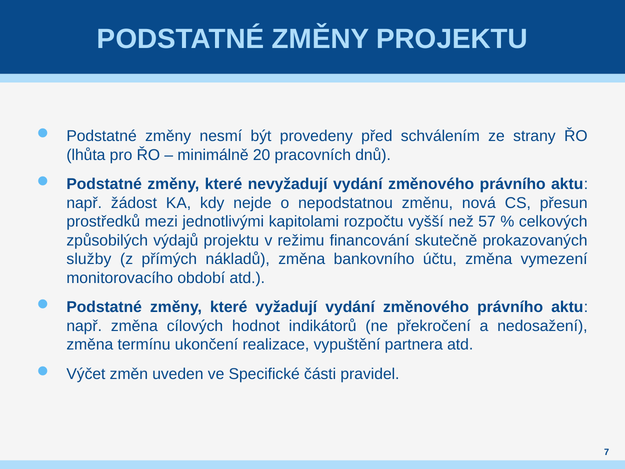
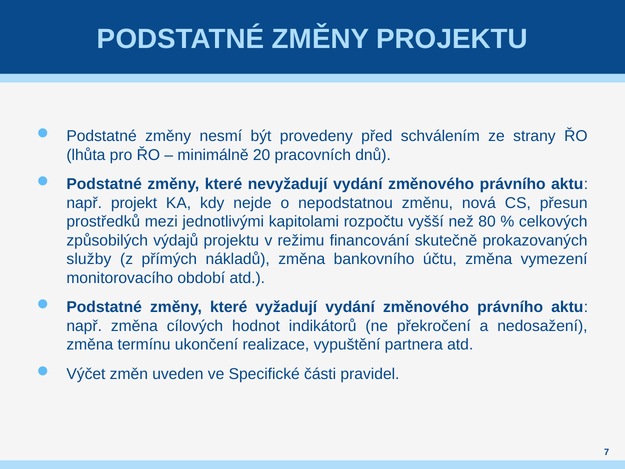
žádost: žádost -> projekt (134, 203)
57: 57 -> 80 (487, 222)
